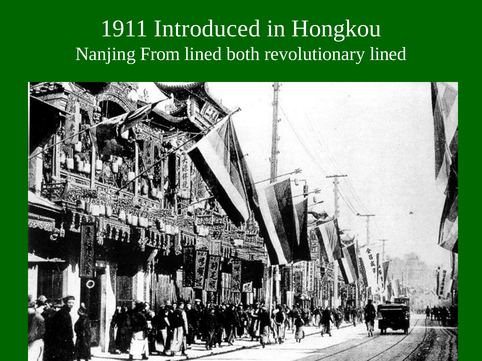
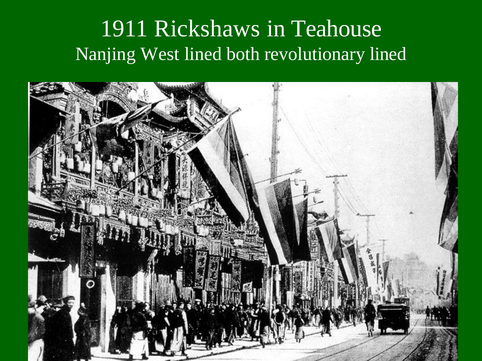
Introduced: Introduced -> Rickshaws (207, 29)
Hongkou: Hongkou -> Teahouse (337, 29)
From: From -> West (160, 54)
